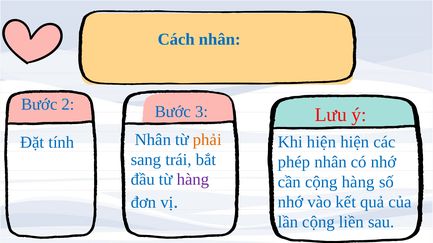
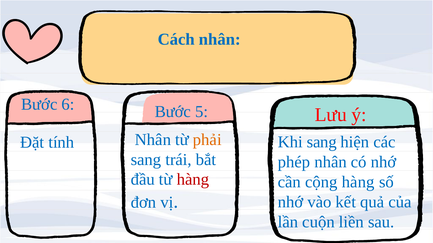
2: 2 -> 6 (68, 105)
3: 3 -> 5 (202, 112)
Khi hiện: hiện -> sang (322, 142)
hàng colour: purple -> red (193, 180)
lần cộng: cộng -> cuộn (318, 222)
